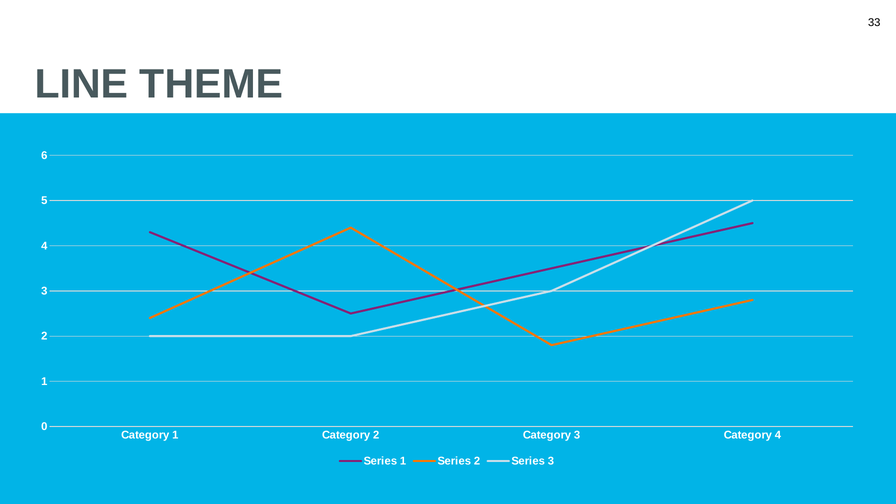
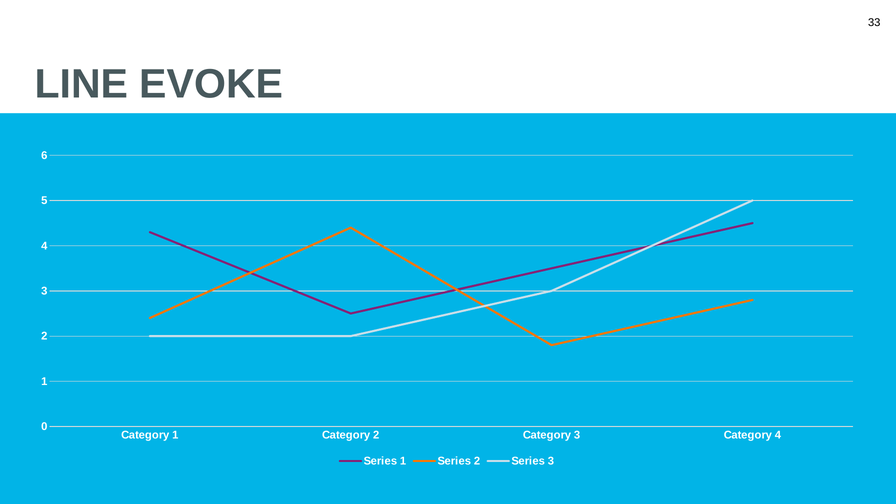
THEME: THEME -> EVOKE (211, 84)
